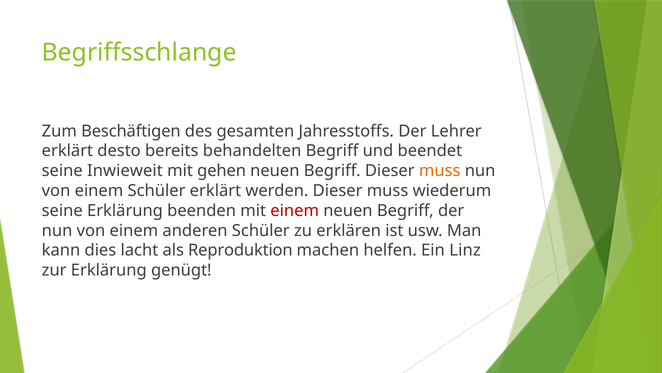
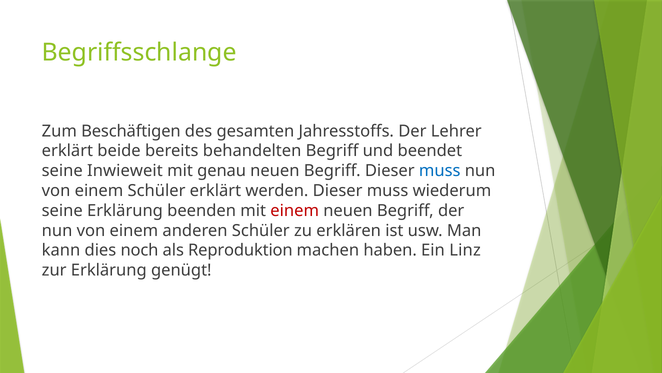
desto: desto -> beide (119, 151)
gehen: gehen -> genau (222, 171)
muss colour: orange -> blue (440, 171)
lacht: lacht -> noch (139, 250)
helfen: helfen -> haben (390, 250)
